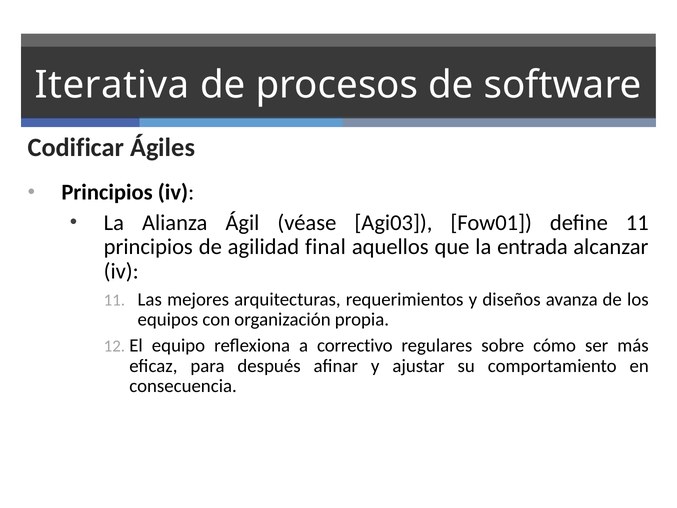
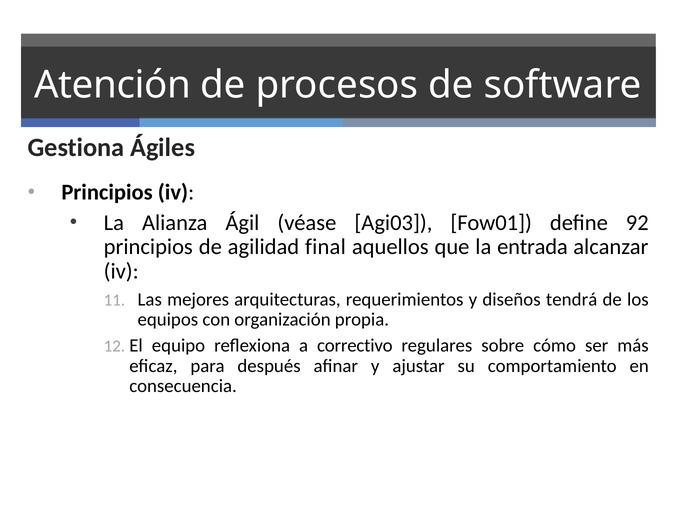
Iterativa: Iterativa -> Atención (113, 85)
Codificar: Codificar -> Gestiona (76, 148)
define 11: 11 -> 92 (637, 222)
avanza: avanza -> tendrá (572, 299)
